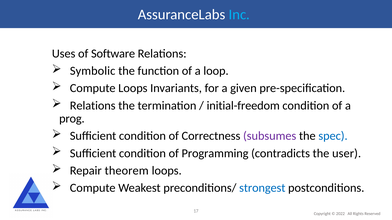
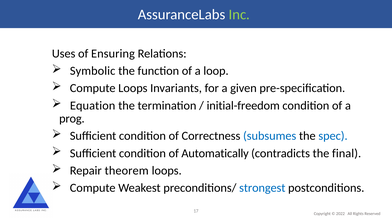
Inc colour: light blue -> light green (239, 14)
Software: Software -> Ensuring (113, 54)
Relations: Relations -> Equation (93, 106)
subsumes colour: purple -> blue (270, 136)
Programming: Programming -> Automatically (215, 154)
user: user -> final (347, 154)
